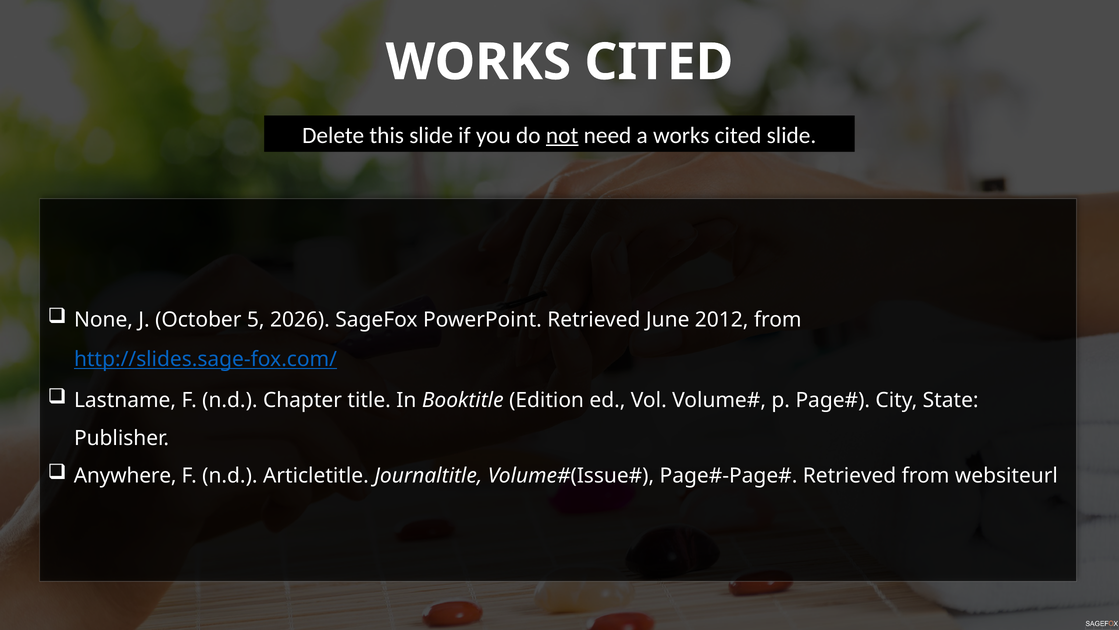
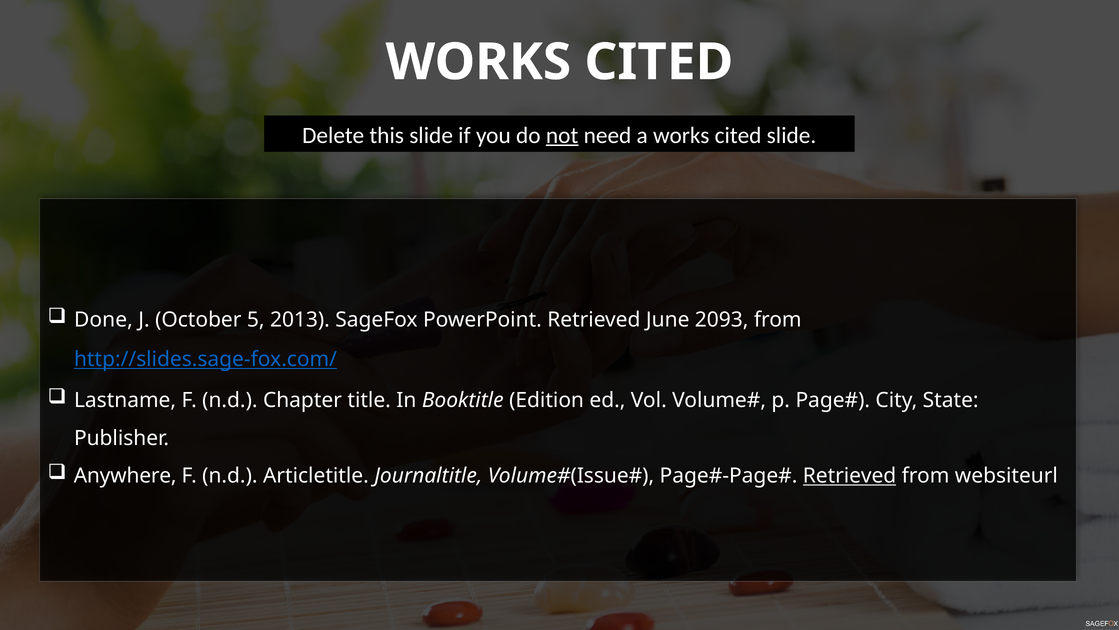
None: None -> Done (103, 319)
2026: 2026 -> 2013 (300, 319)
2012: 2012 -> 2093 (722, 319)
Retrieved underline: none -> present (850, 475)
